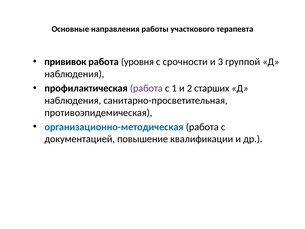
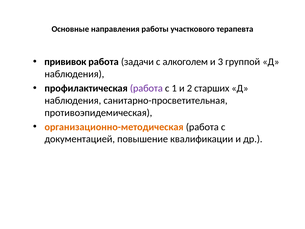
уровня: уровня -> задачи (137, 62)
срочности: срочности -> алкоголем (185, 62)
организационно-методическая colour: blue -> orange (114, 127)
